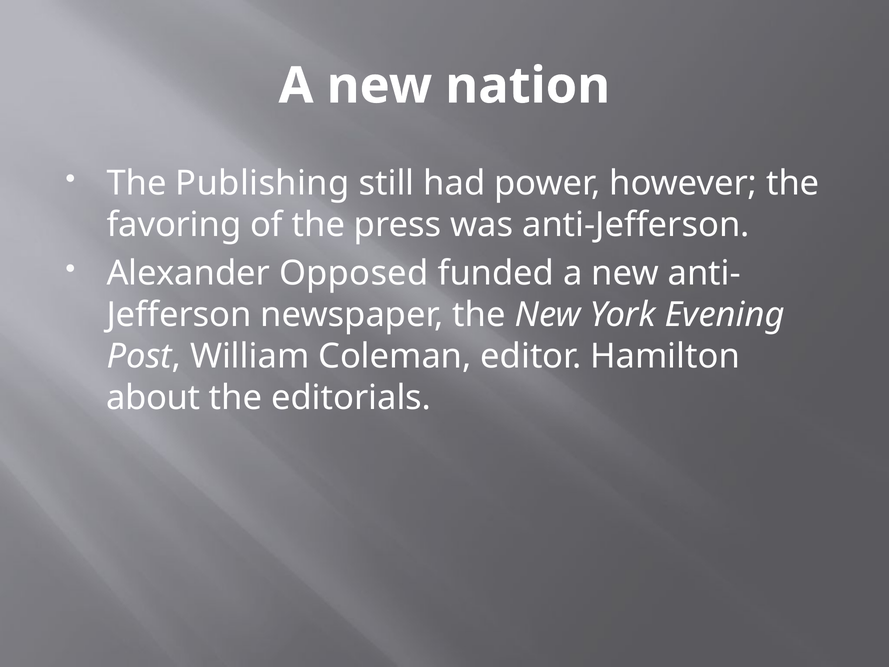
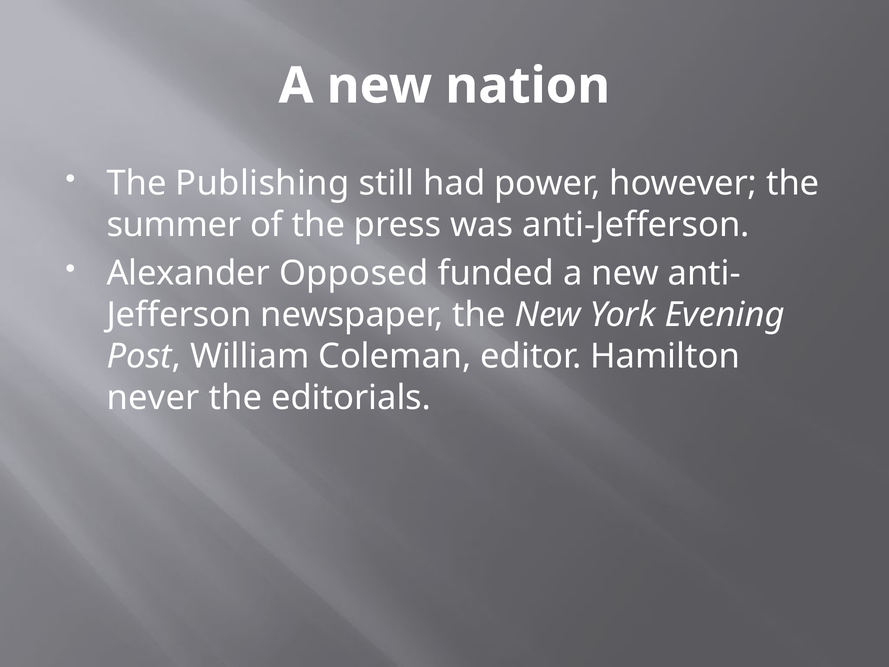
favoring: favoring -> summer (174, 225)
about: about -> never (153, 398)
